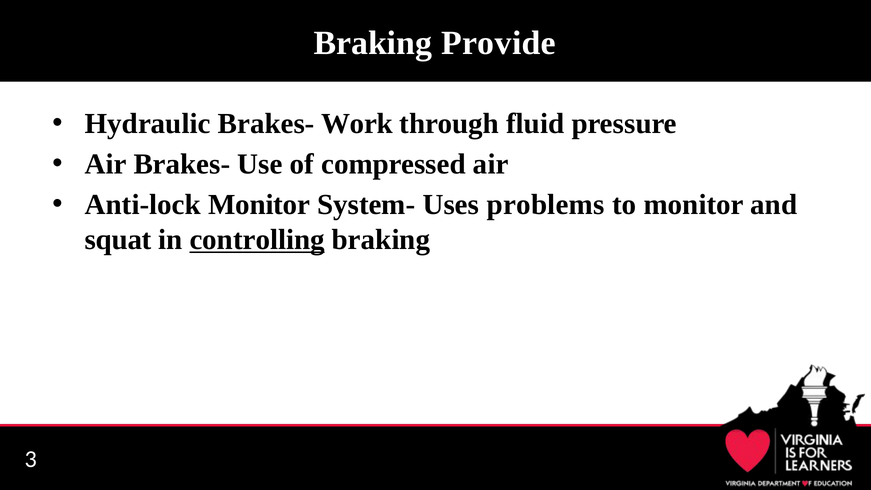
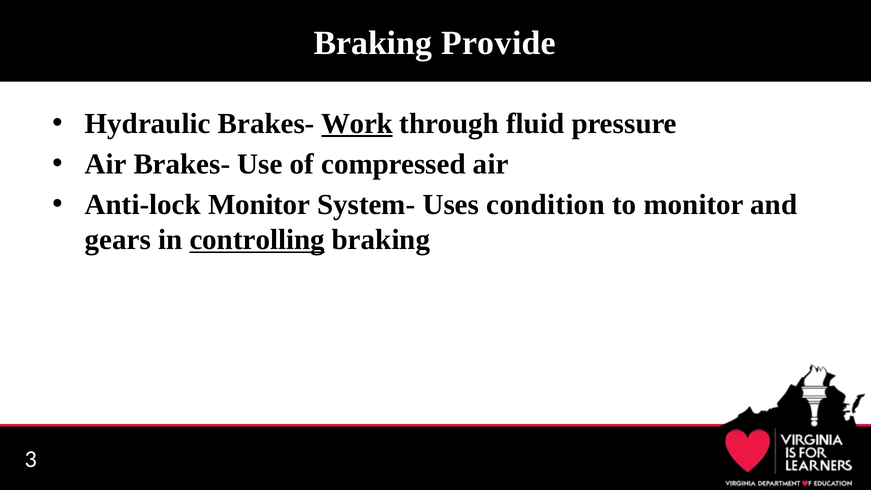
Work underline: none -> present (357, 124)
problems: problems -> condition (546, 205)
squat: squat -> gears (118, 240)
